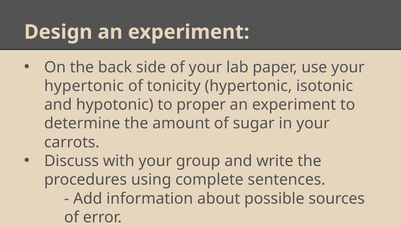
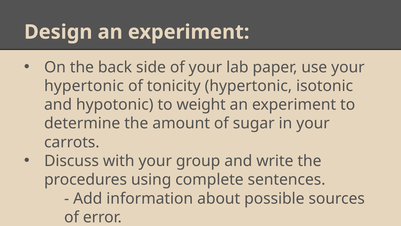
proper: proper -> weight (201, 105)
